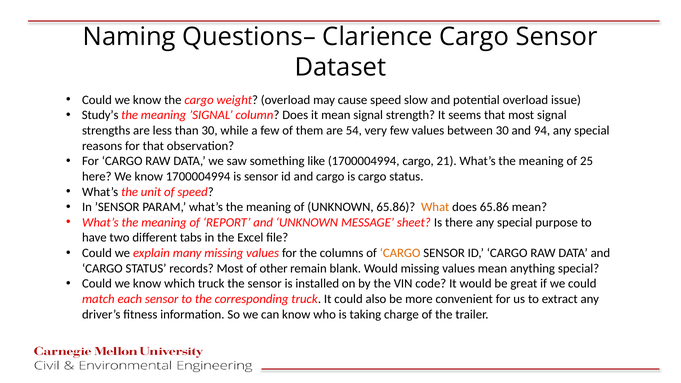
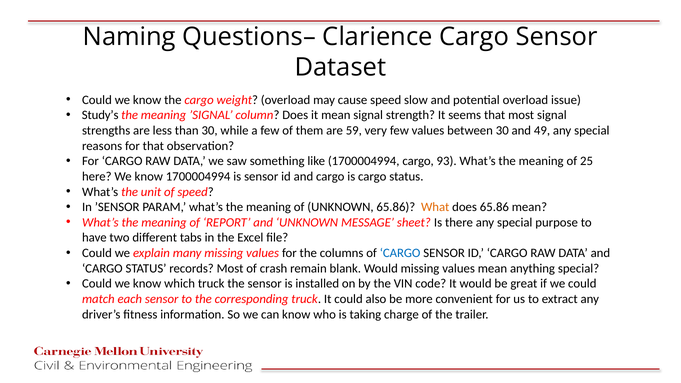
54: 54 -> 59 (354, 131)
94: 94 -> 49 (542, 131)
21: 21 -> 93 (447, 161)
CARGO colour: orange -> blue (400, 253)
other: other -> crash (274, 268)
